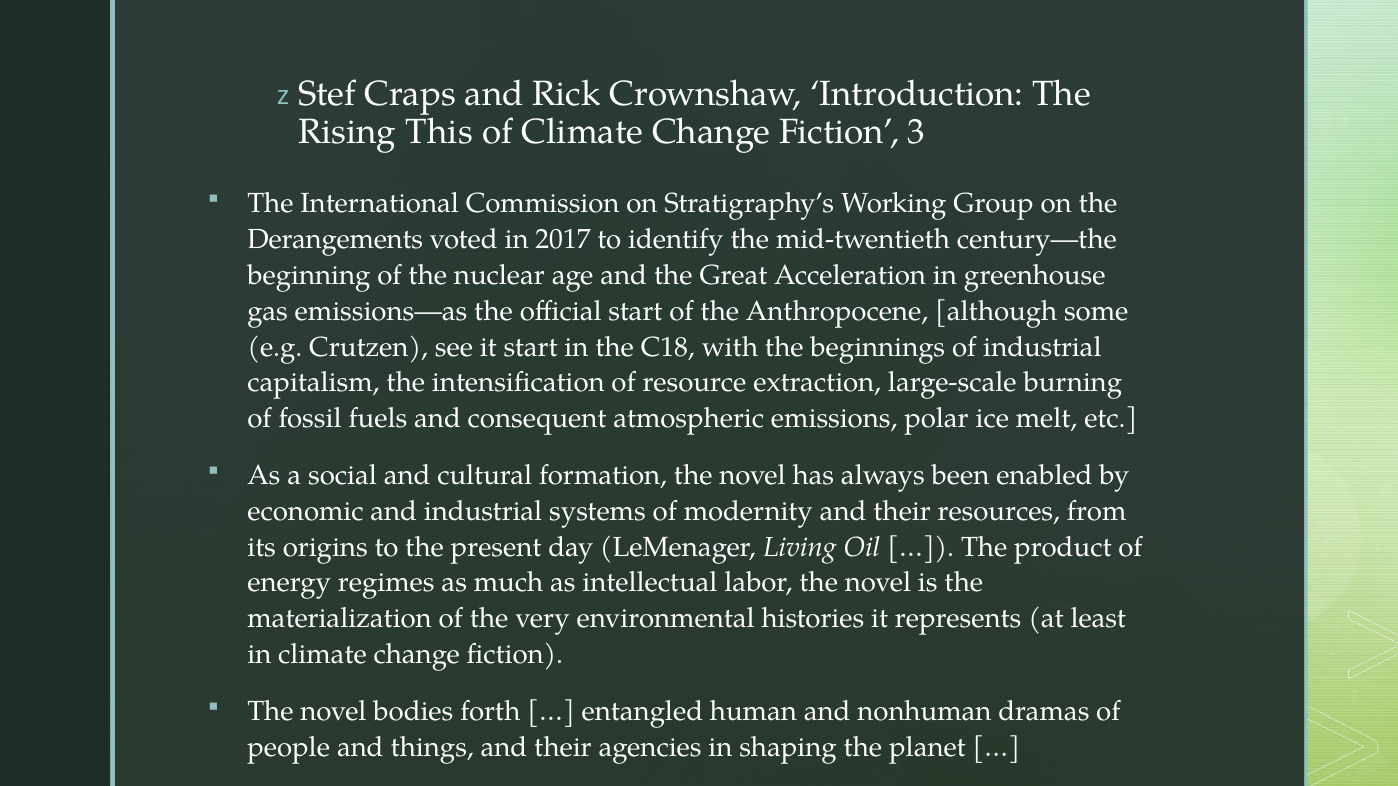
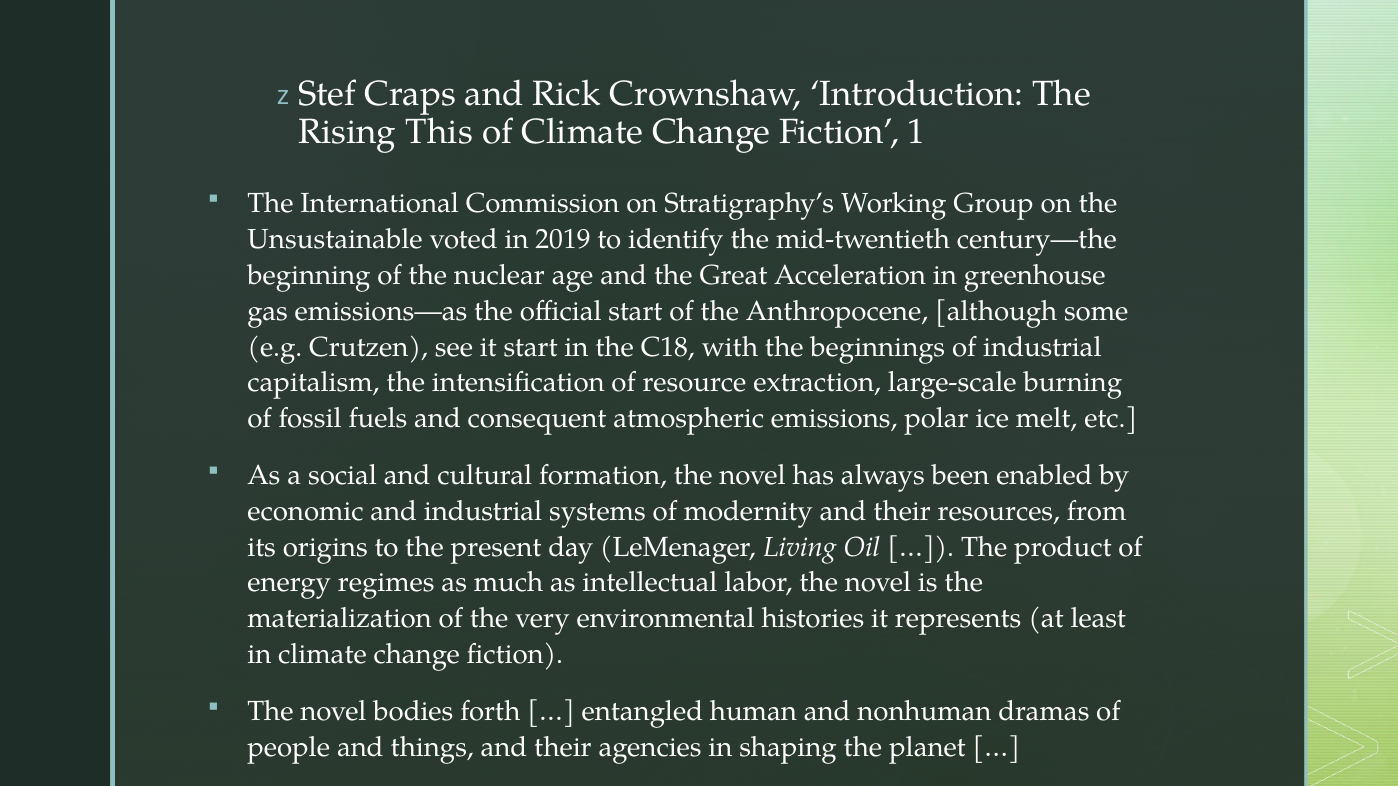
3: 3 -> 1 (916, 132)
Derangements: Derangements -> Unsustainable (335, 240)
2017: 2017 -> 2019 (563, 240)
